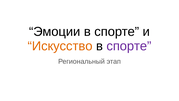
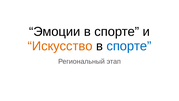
спорте colour: purple -> blue (129, 46)
